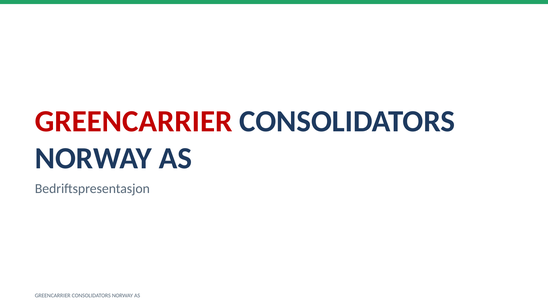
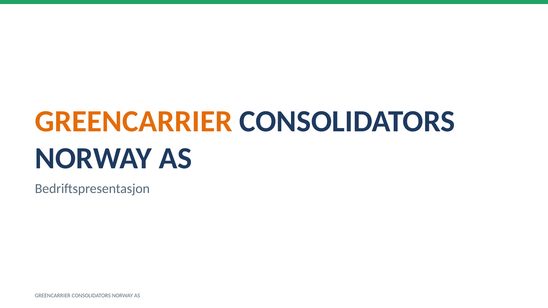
GREENCARRIER colour: red -> orange (134, 122)
